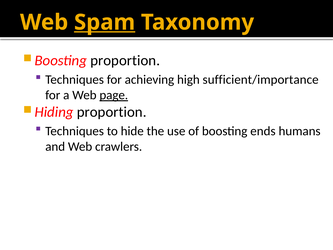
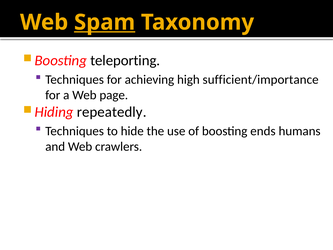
proportion: proportion -> teleporting (125, 60)
page underline: present -> none (114, 95)
proportion: proportion -> repeatedly (112, 112)
